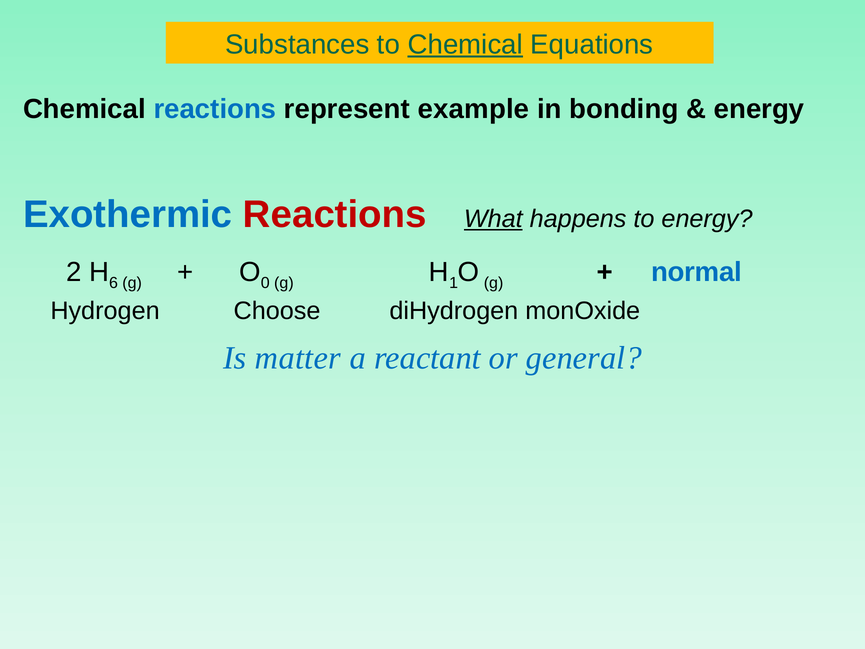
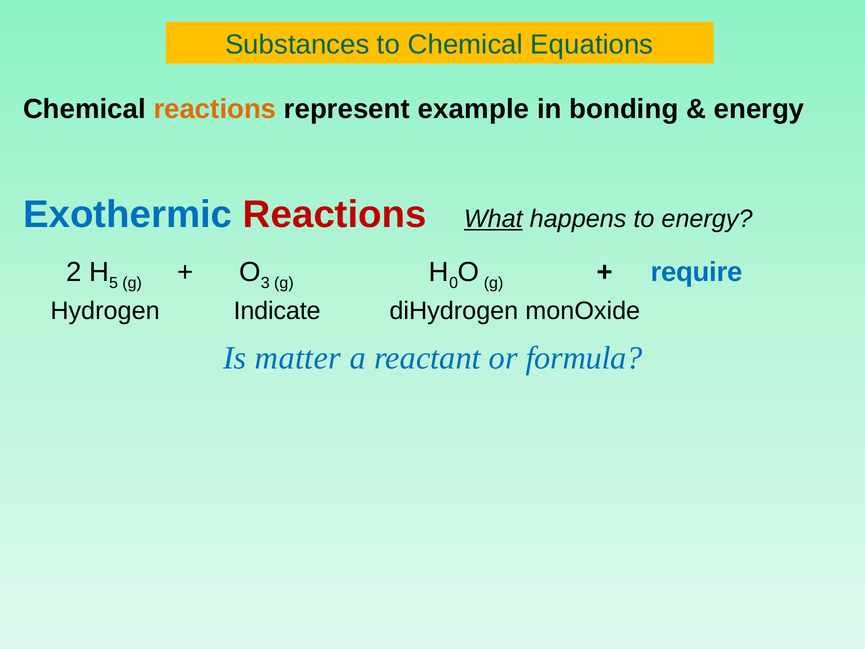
Chemical underline: present -> none (465, 45)
reactions colour: blue -> orange (215, 109)
6: 6 -> 5 (114, 283)
0: 0 -> 3 (265, 283)
1: 1 -> 0 (454, 283)
normal: normal -> require (697, 272)
Choose: Choose -> Indicate (277, 311)
general: general -> formula (584, 358)
